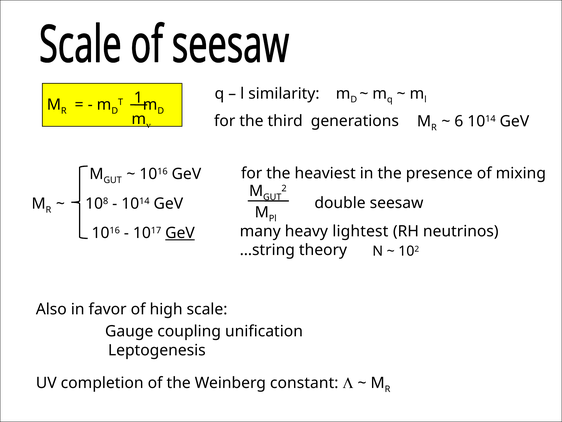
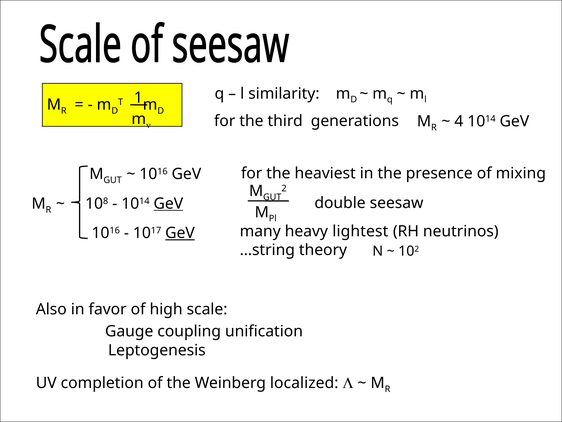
6: 6 -> 4 (459, 121)
GeV underline: none -> present (168, 203)
constant: constant -> localized (304, 383)
